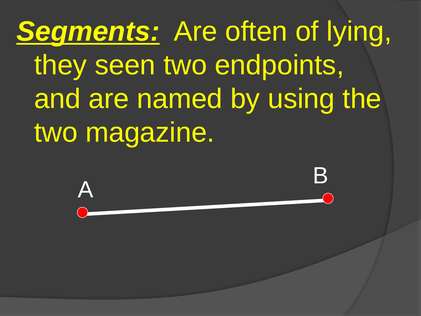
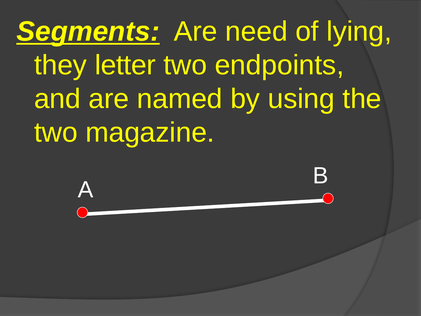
often: often -> need (256, 31)
seen: seen -> letter (125, 65)
